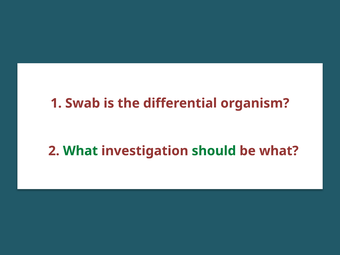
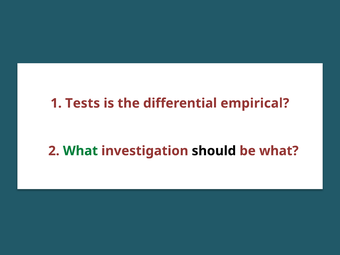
Swab: Swab -> Tests (83, 103)
organism: organism -> empirical (255, 103)
should colour: green -> black (214, 151)
